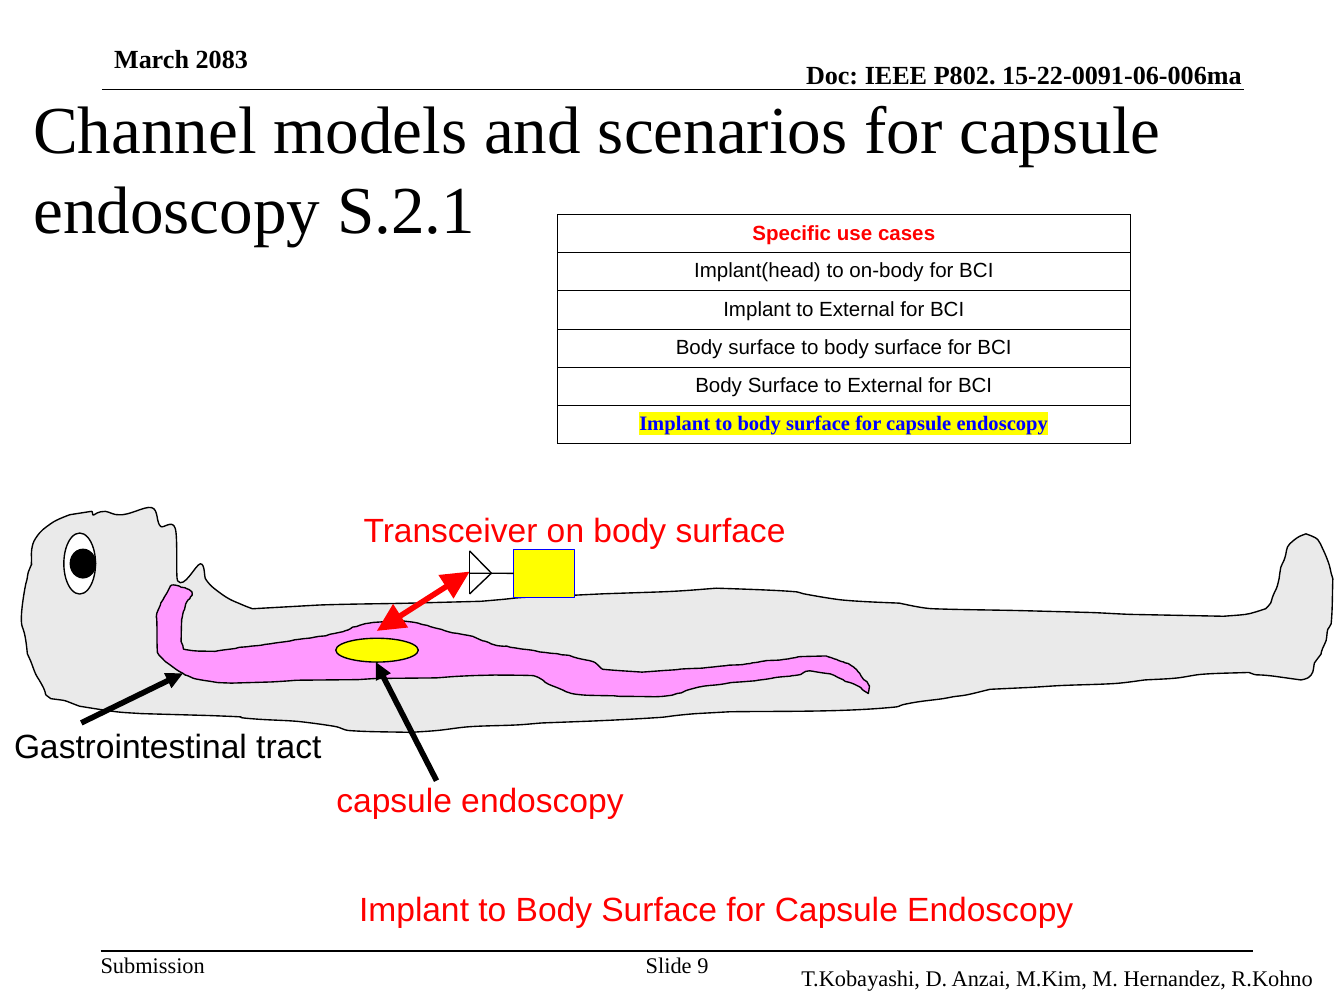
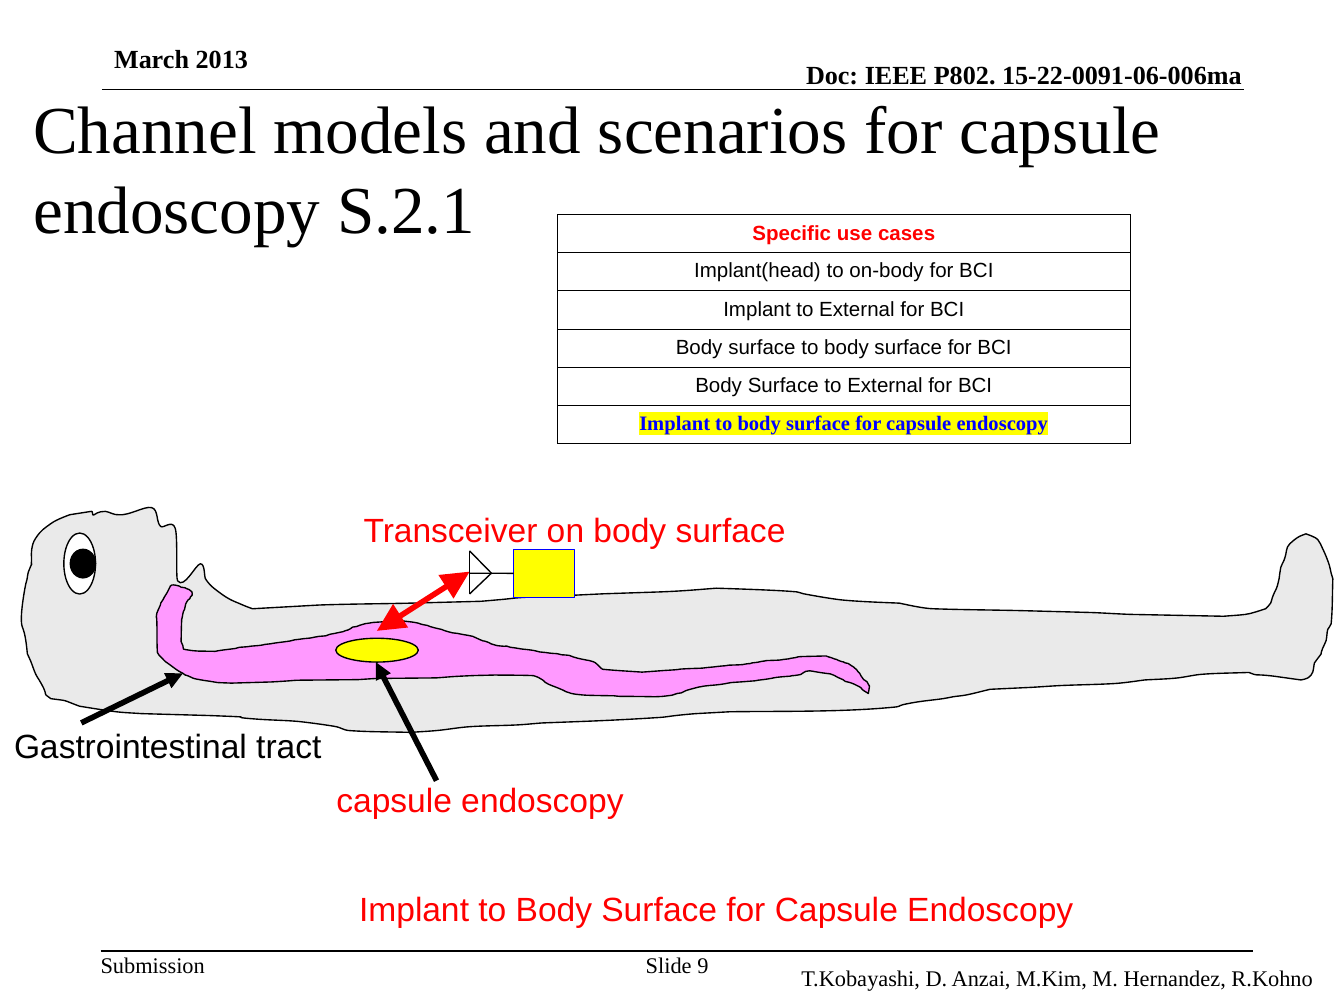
2083: 2083 -> 2013 (222, 60)
